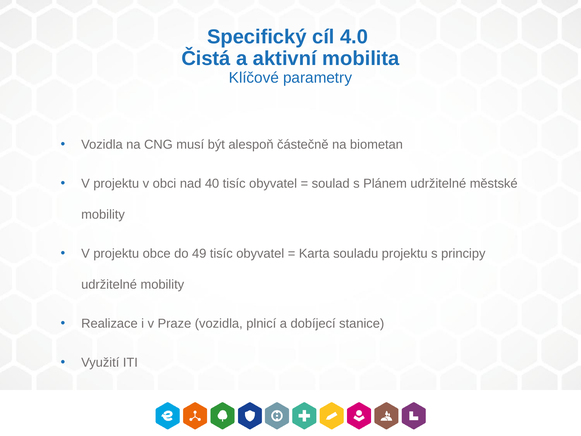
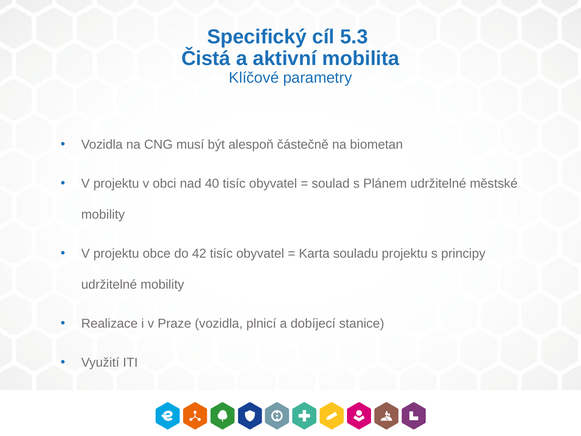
4.0: 4.0 -> 5.3 (354, 37)
49: 49 -> 42 (199, 254)
